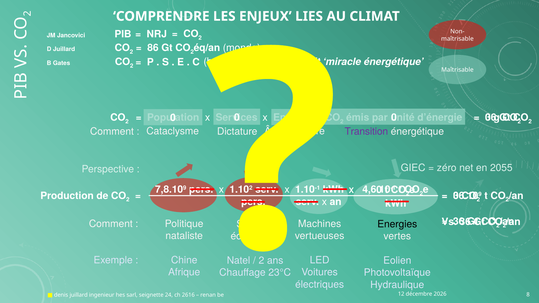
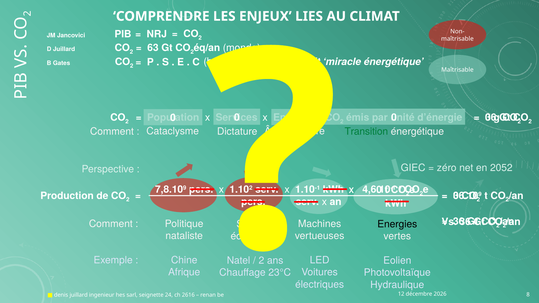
86: 86 -> 63 (153, 48)
Transition colour: purple -> green (366, 132)
2055: 2055 -> 2052 (501, 168)
